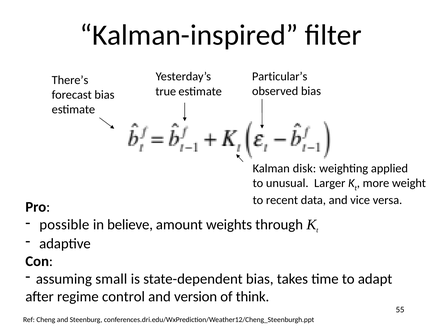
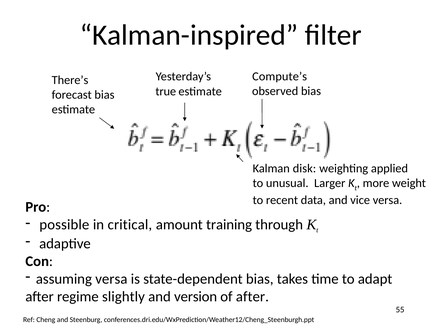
Particular’s: Particular’s -> Compute’s (280, 76)
believe: believe -> critical (130, 225)
weights: weights -> training (229, 225)
assuming small: small -> versa (111, 279)
control: control -> slightly (123, 297)
of think: think -> after (252, 297)
